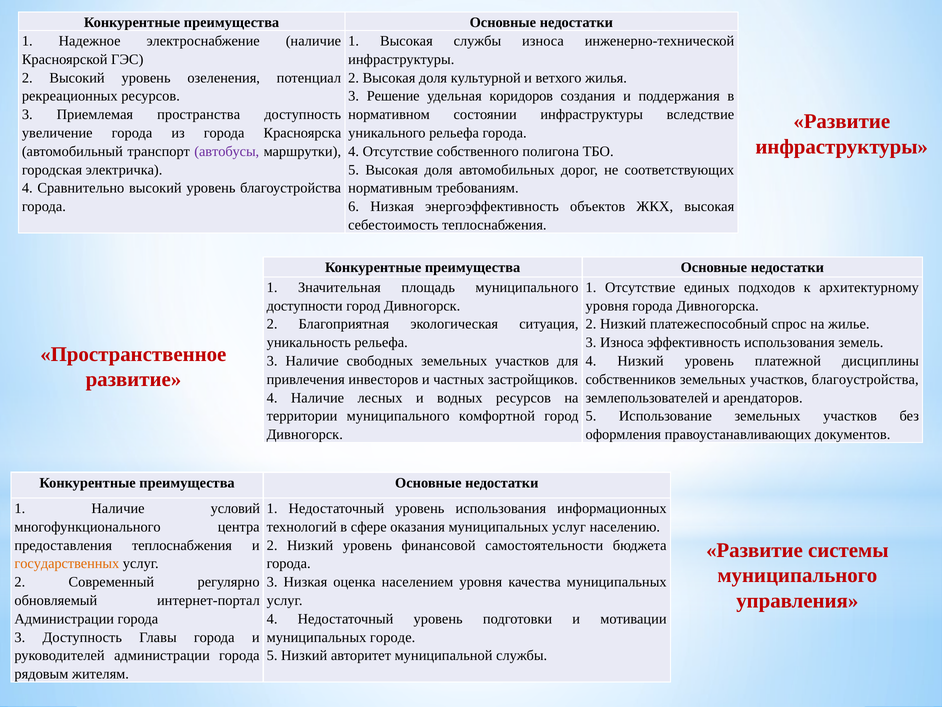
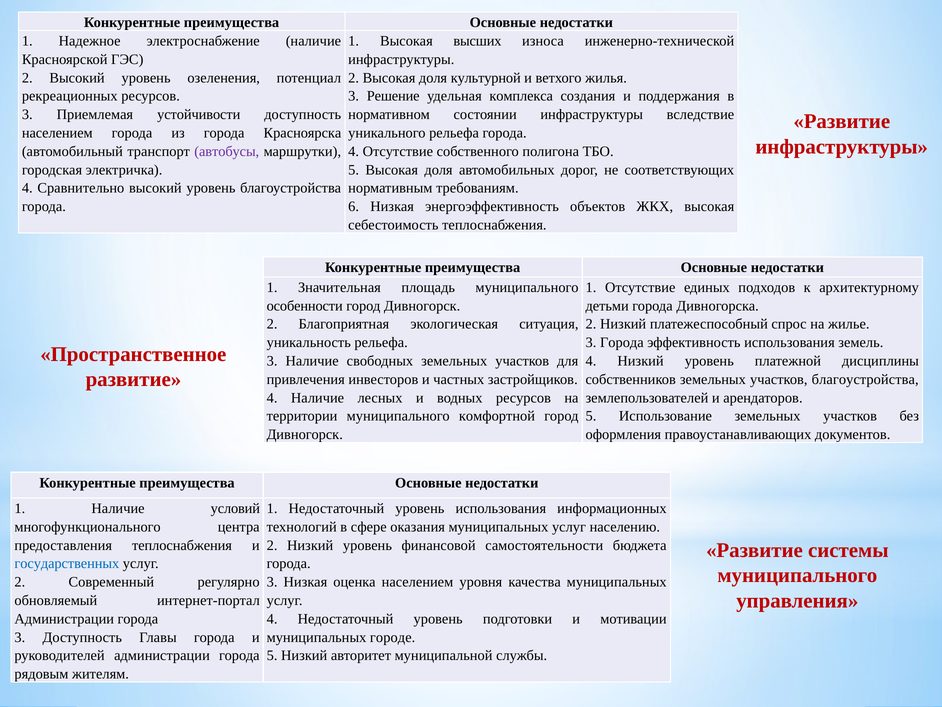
Высокая службы: службы -> высших (477, 41)
коридоров: коридоров -> комплекса (521, 96)
пространства: пространства -> устойчивости (199, 115)
увеличение: увеличение -> населением (57, 133)
доступности: доступности -> особенности (305, 306)
уровня: уровня -> детьми (607, 306)
3 Износа: Износа -> Города (622, 342)
государственных colour: orange -> blue (67, 563)
